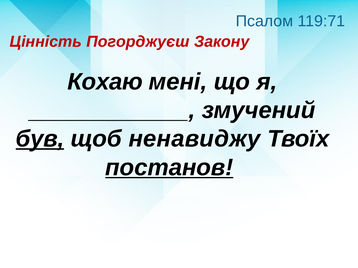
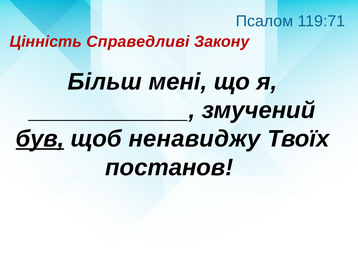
Погорджуєш: Погорджуєш -> Справедливі (138, 42)
Кохаю: Кохаю -> Більш (105, 82)
постанов underline: present -> none (169, 168)
